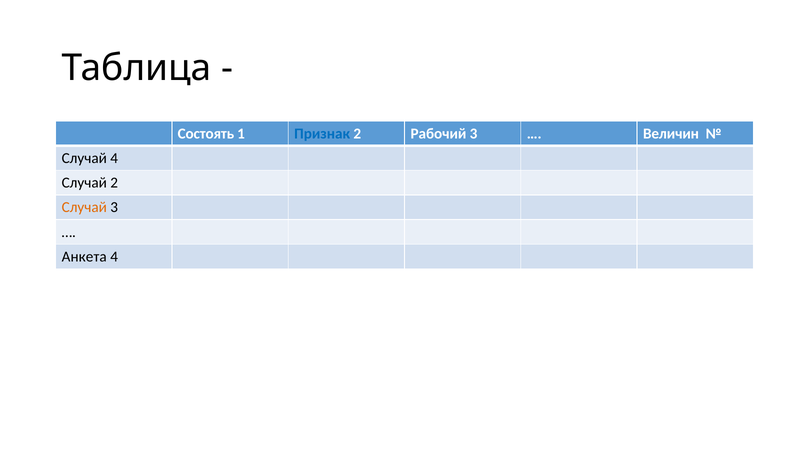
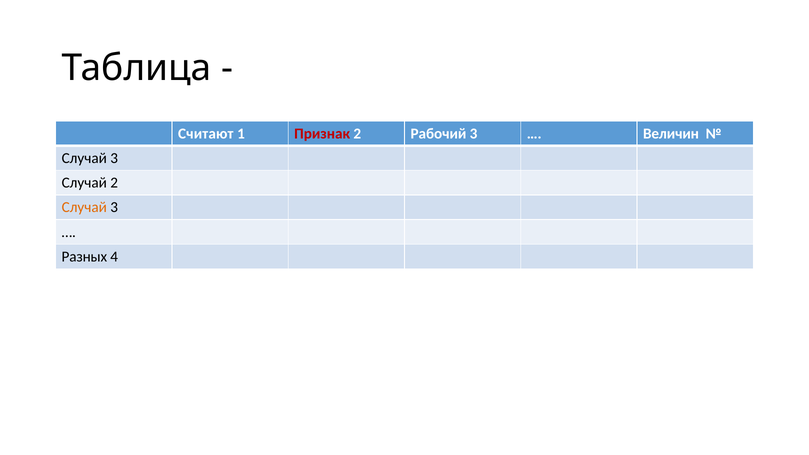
Состоять: Состоять -> Считают (206, 134)
Признак colour: blue -> red (322, 134)
4: 4 -> 3 (114, 158)
Анкета: Анкета -> Разных (84, 257)
